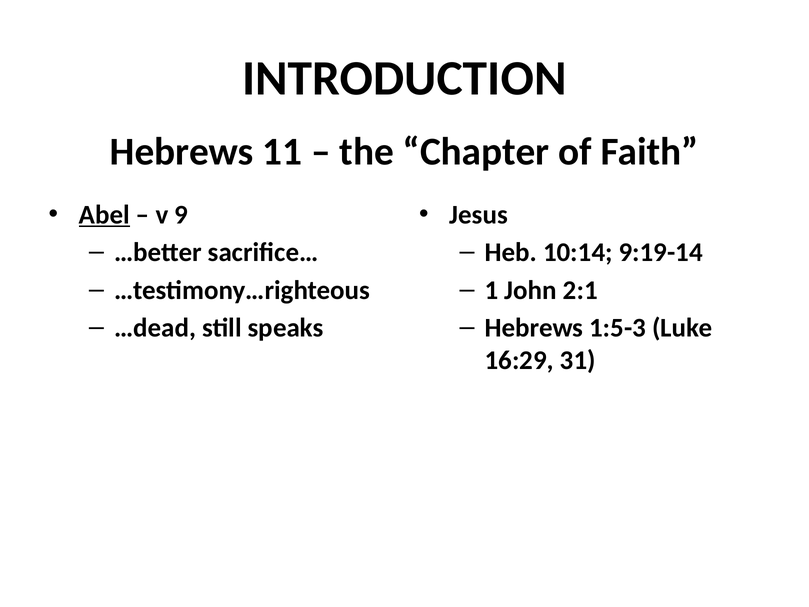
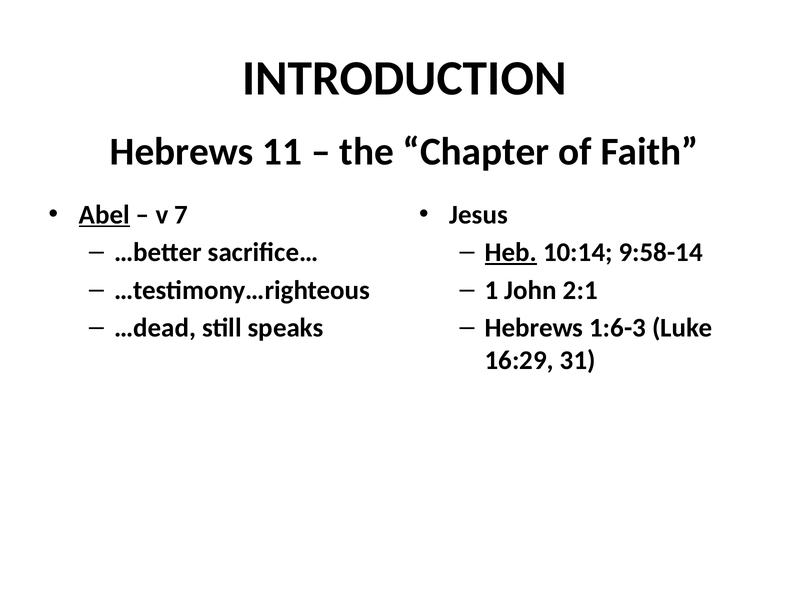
9: 9 -> 7 (181, 215)
Heb underline: none -> present (511, 252)
9:19-14: 9:19-14 -> 9:58-14 (661, 252)
1:5-3: 1:5-3 -> 1:6-3 (618, 328)
